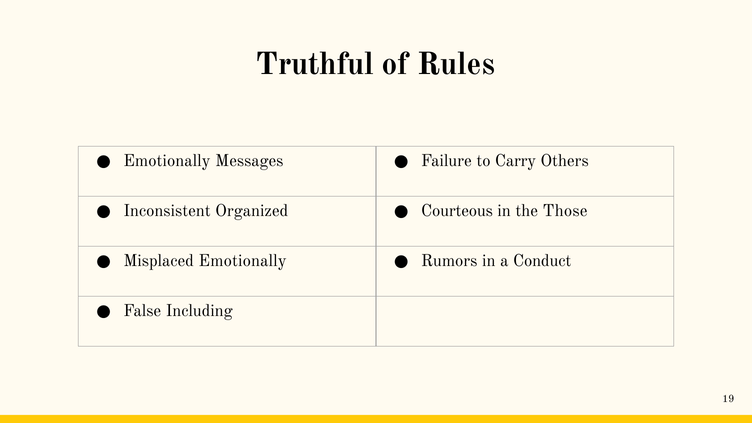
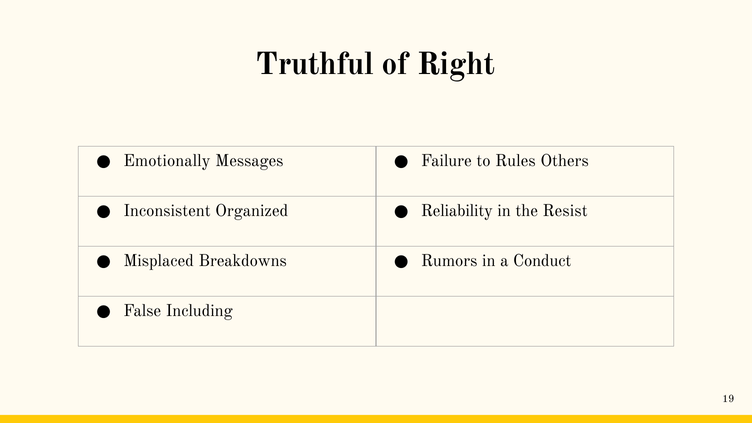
Rules: Rules -> Right (456, 64)
Carry: Carry -> Rules (515, 161)
Courteous: Courteous -> Reliability (457, 211)
Those: Those -> Resist (565, 211)
Misplaced Emotionally: Emotionally -> Breakdowns (243, 261)
